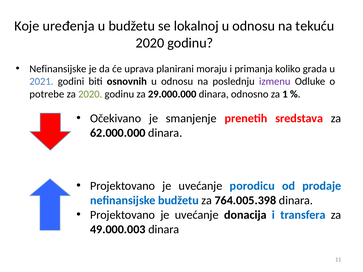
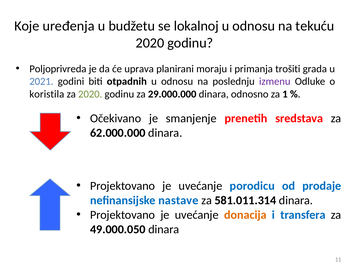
Nefinansijske: Nefinansijske -> Poljoprivreda (58, 69)
koliko: koliko -> trošiti (288, 69)
osnovnih: osnovnih -> otpadnih (127, 82)
potrebe: potrebe -> koristila (47, 94)
nefinansijske budžetu: budžetu -> nastave (178, 201)
764.005.398: 764.005.398 -> 581.011.314 (245, 201)
donacija colour: black -> orange (245, 215)
49.000.003: 49.000.003 -> 49.000.050 (118, 230)
